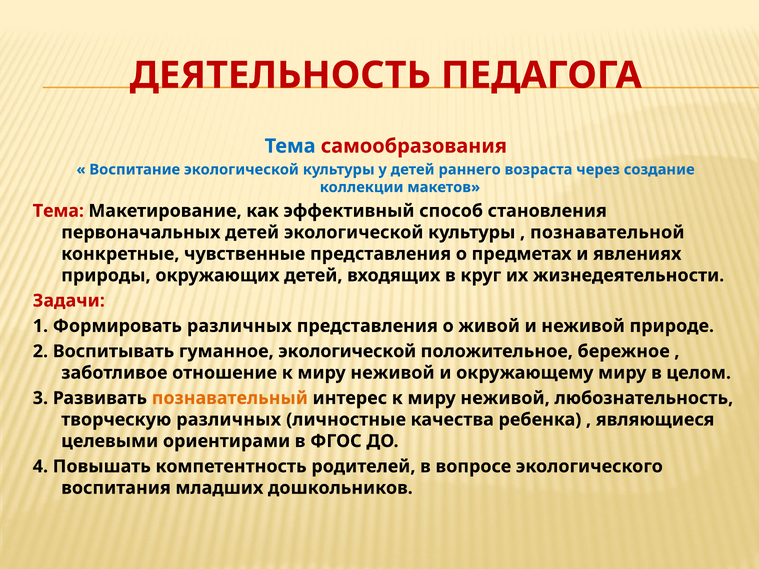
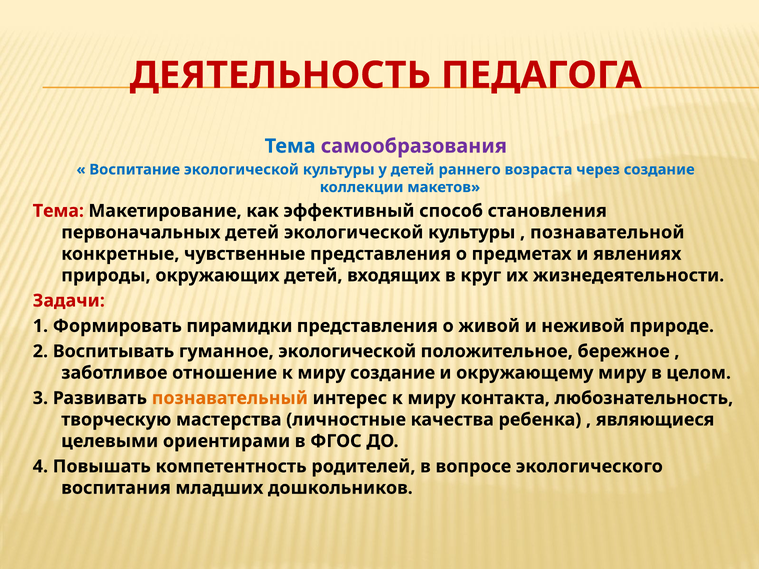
самообразования colour: red -> purple (414, 146)
Формировать различных: различных -> пирамидки (239, 326)
отношение к миру неживой: неживой -> создание (393, 373)
интерес к миру неживой: неживой -> контакта (505, 398)
творческую различных: различных -> мастерства (229, 420)
